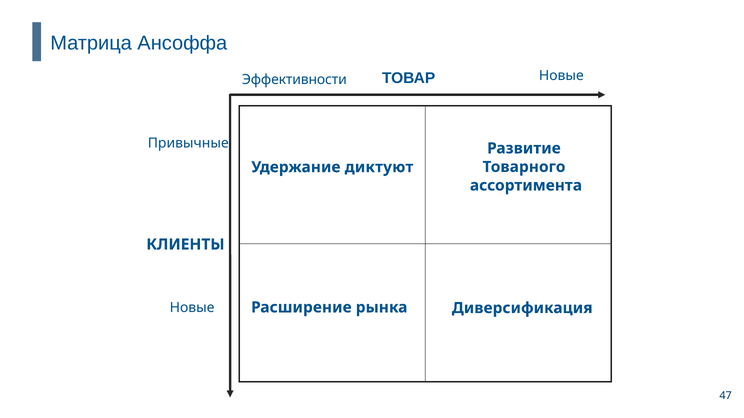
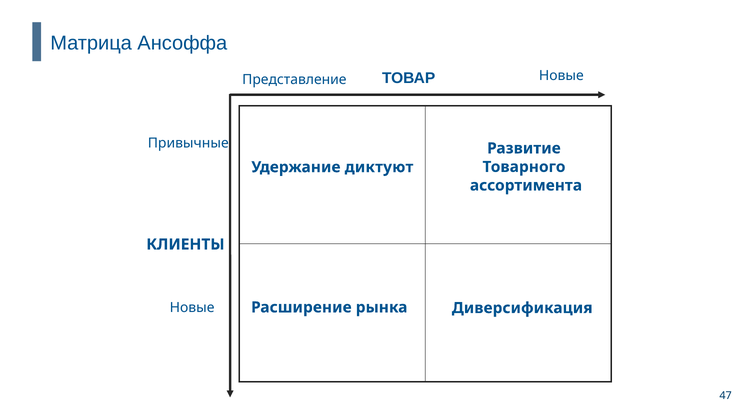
Эффективности: Эффективности -> Представление (294, 80)
